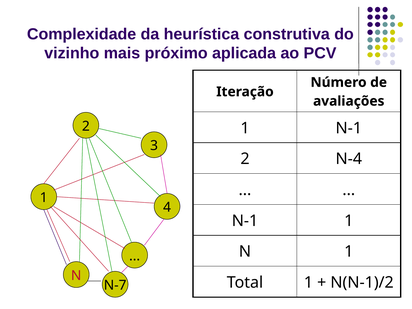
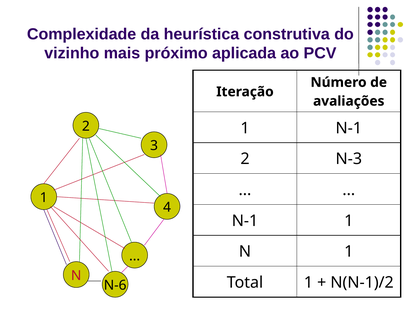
N-4: N-4 -> N-3 (349, 159)
N-7: N-7 -> N-6 (115, 285)
